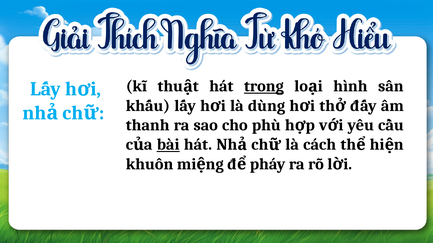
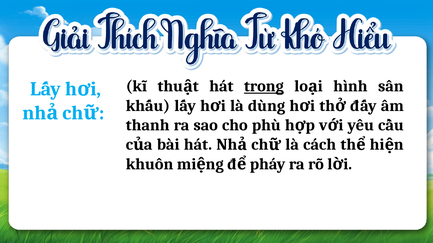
bài underline: present -> none (168, 145)
